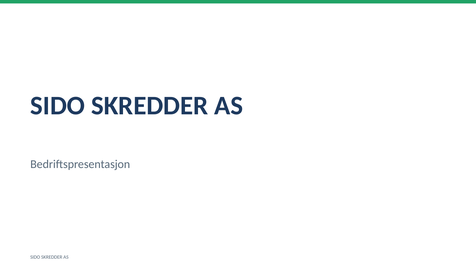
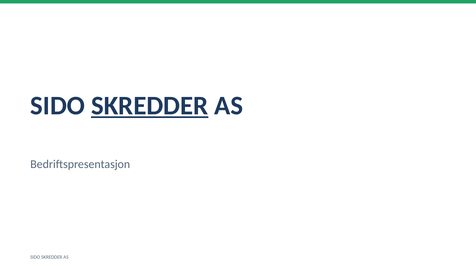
SKREDDER underline: none -> present (150, 106)
